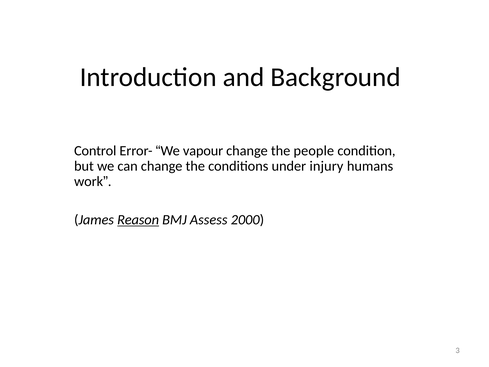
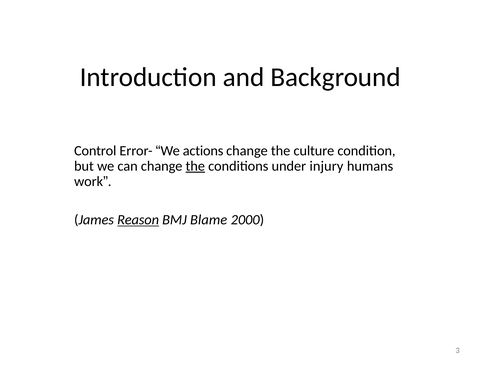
vapour: vapour -> actions (203, 151)
people: people -> culture (314, 151)
the underline: none -> present (195, 166)
Assess: Assess -> Blame (209, 220)
